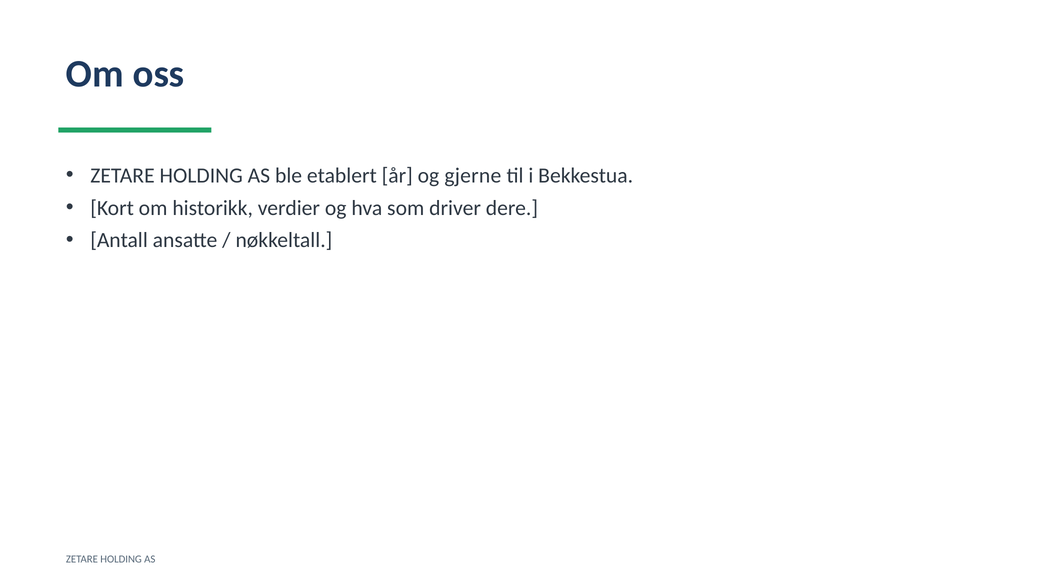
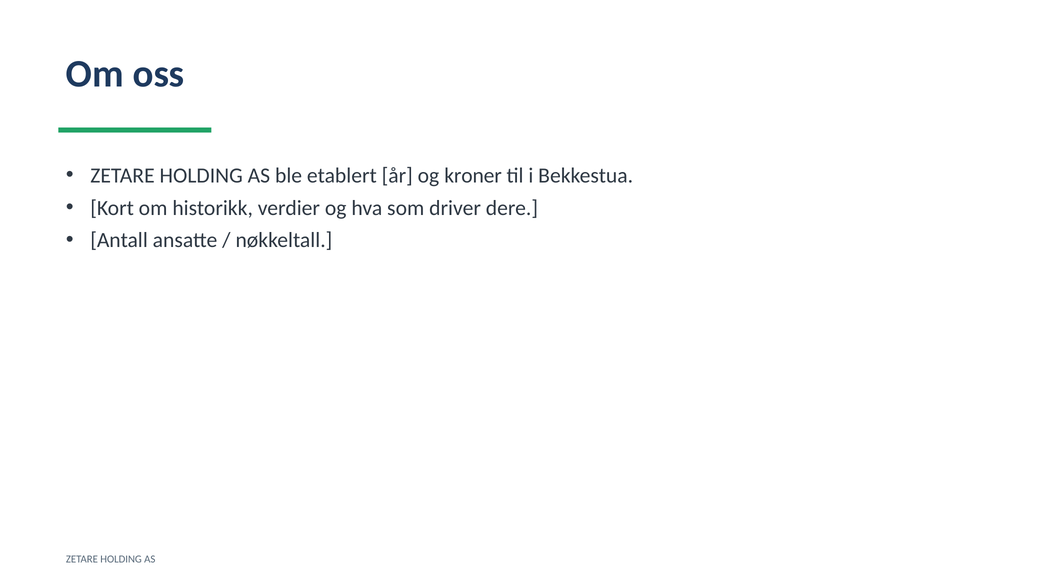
gjerne: gjerne -> kroner (473, 176)
